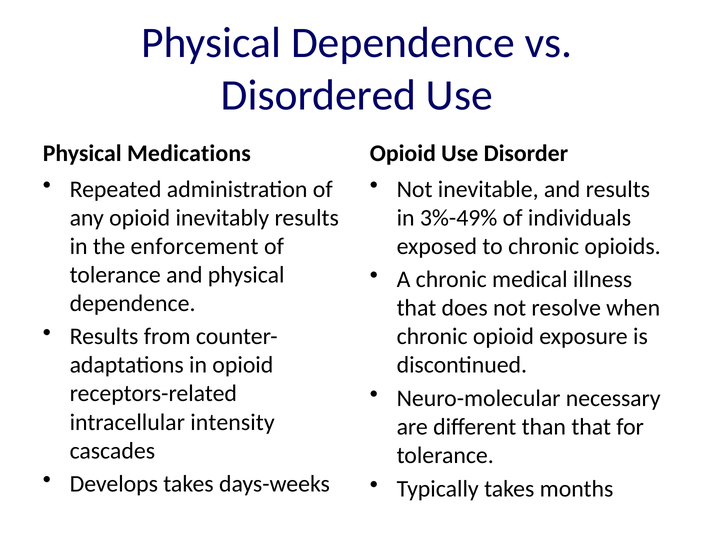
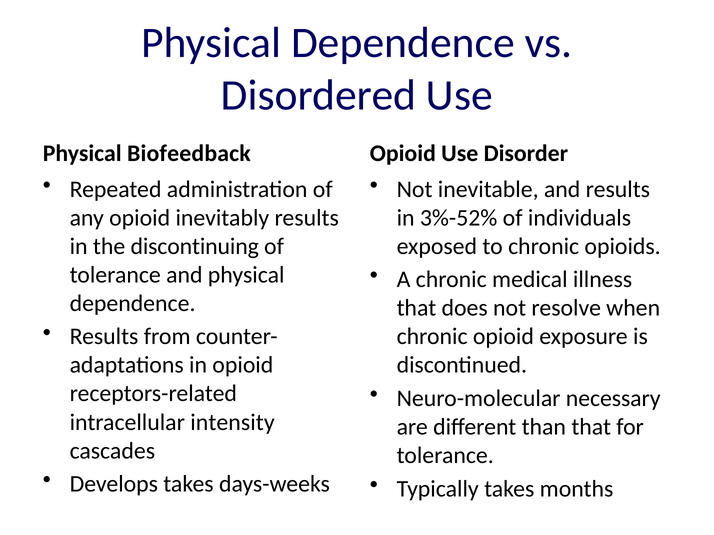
Medications: Medications -> Biofeedback (189, 154)
3%-49%: 3%-49% -> 3%-52% (459, 218)
enforcement: enforcement -> discontinuing (195, 246)
